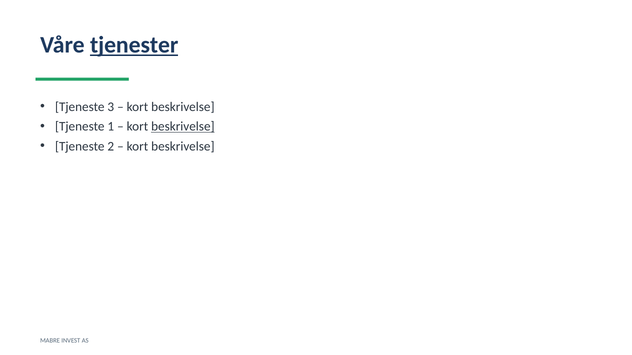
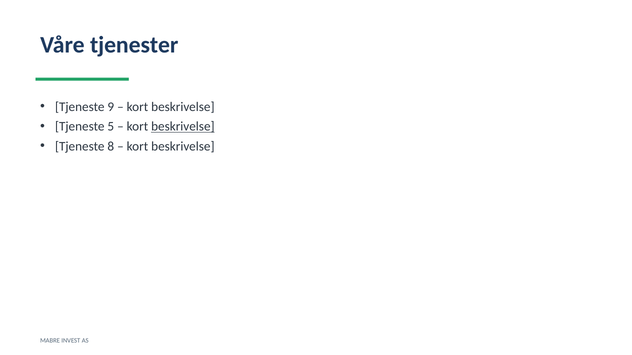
tjenester underline: present -> none (134, 45)
3: 3 -> 9 (111, 107)
1: 1 -> 5 (111, 127)
2: 2 -> 8 (111, 147)
